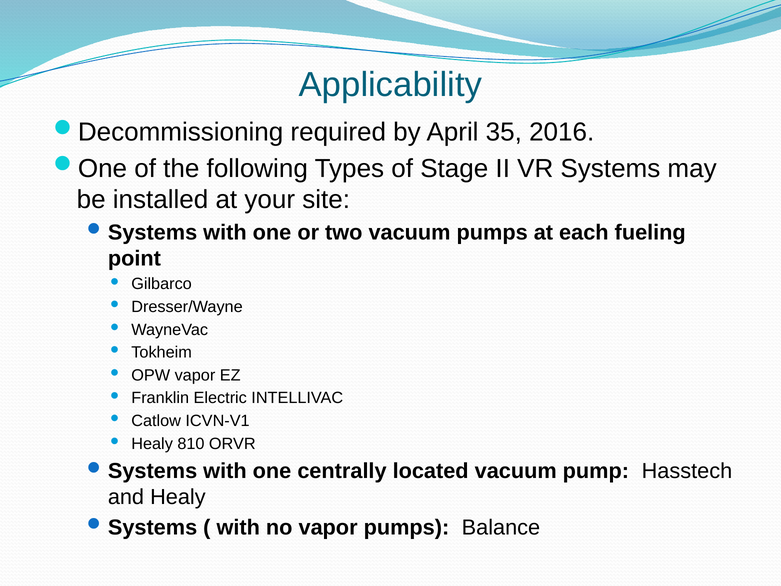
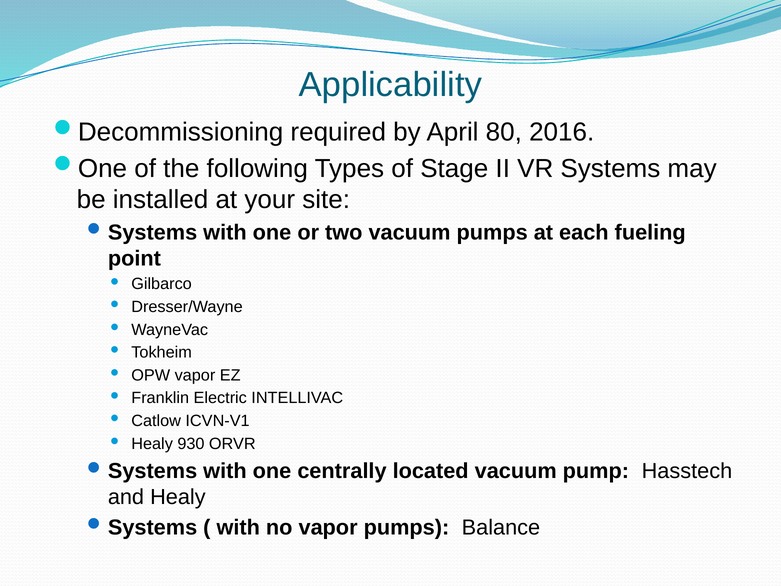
35: 35 -> 80 (504, 132)
810: 810 -> 930 (191, 443)
